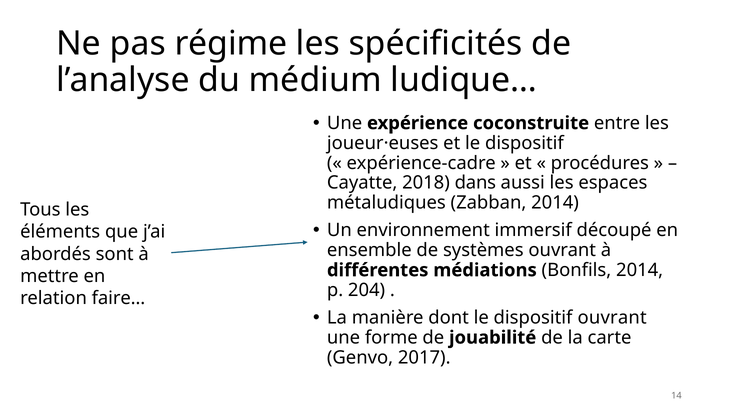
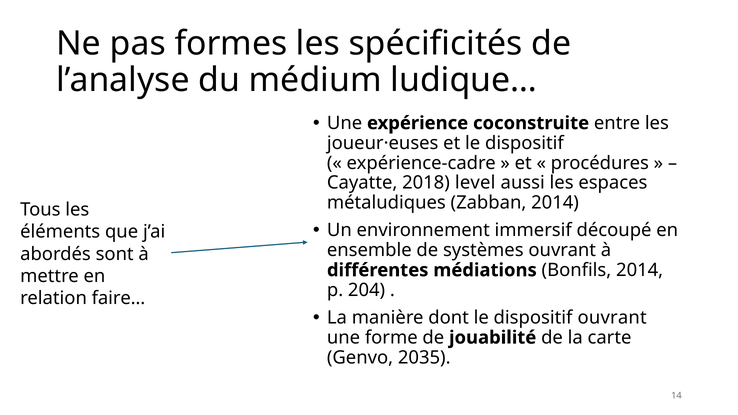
régime: régime -> formes (231, 44)
dans: dans -> level (475, 183)
2017: 2017 -> 2035 (424, 358)
